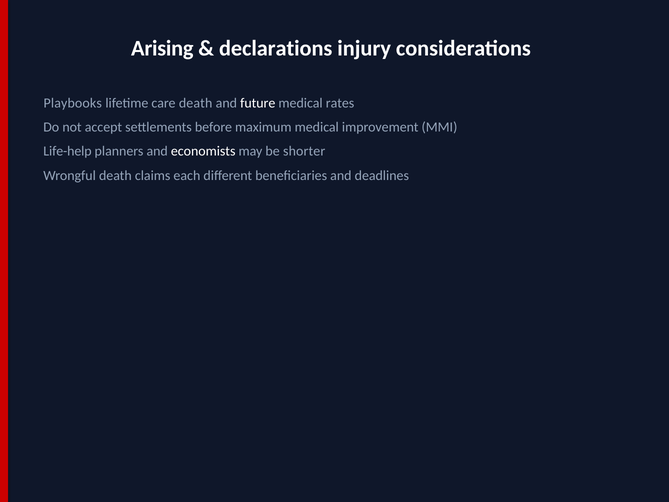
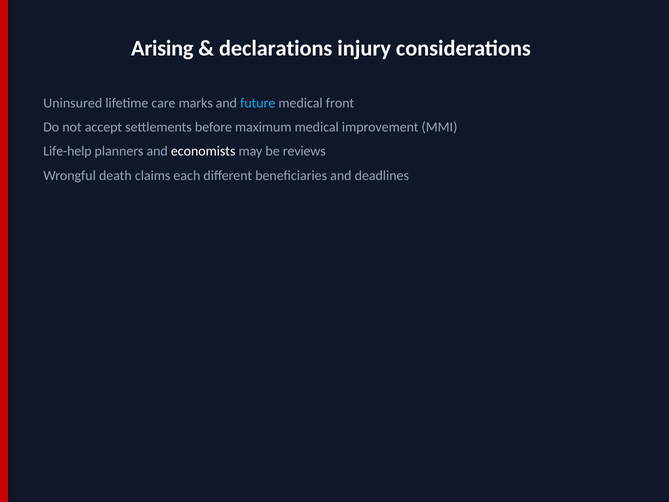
Playbooks: Playbooks -> Uninsured (73, 103)
care death: death -> marks (196, 103)
future colour: white -> light blue (258, 103)
rates: rates -> front (340, 103)
shorter: shorter -> reviews (304, 151)
